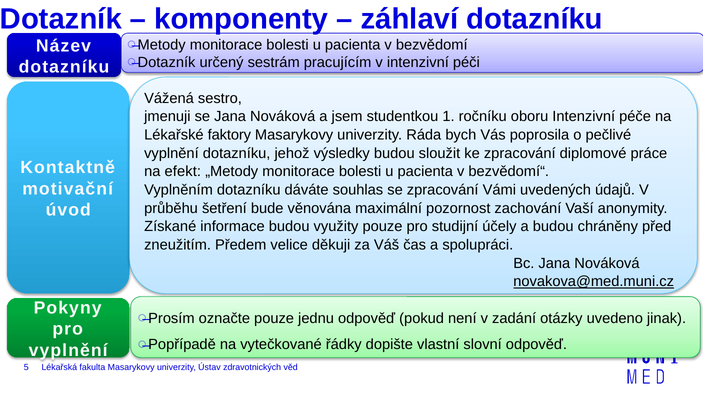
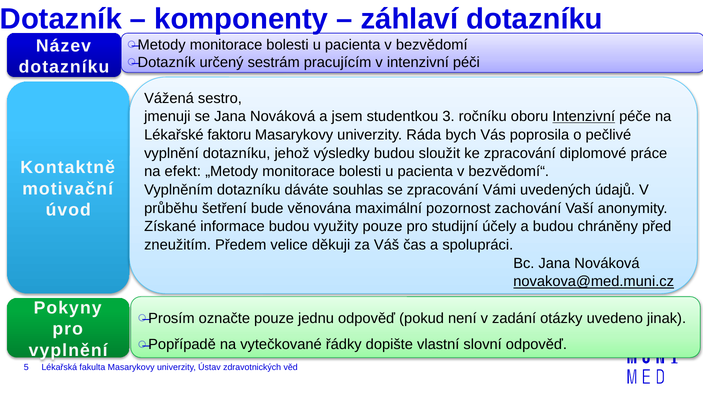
1: 1 -> 3 (449, 116)
Intenzivní underline: none -> present (584, 116)
faktory: faktory -> faktoru (229, 135)
